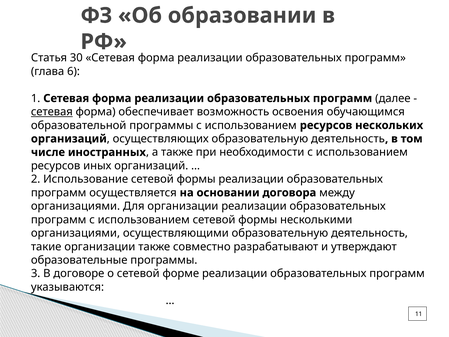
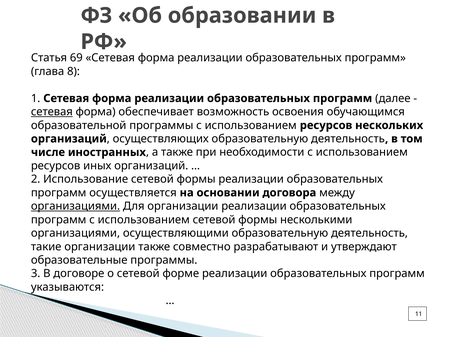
30: 30 -> 69 (76, 58)
6: 6 -> 8 (74, 71)
организациями underline: none -> present (75, 206)
